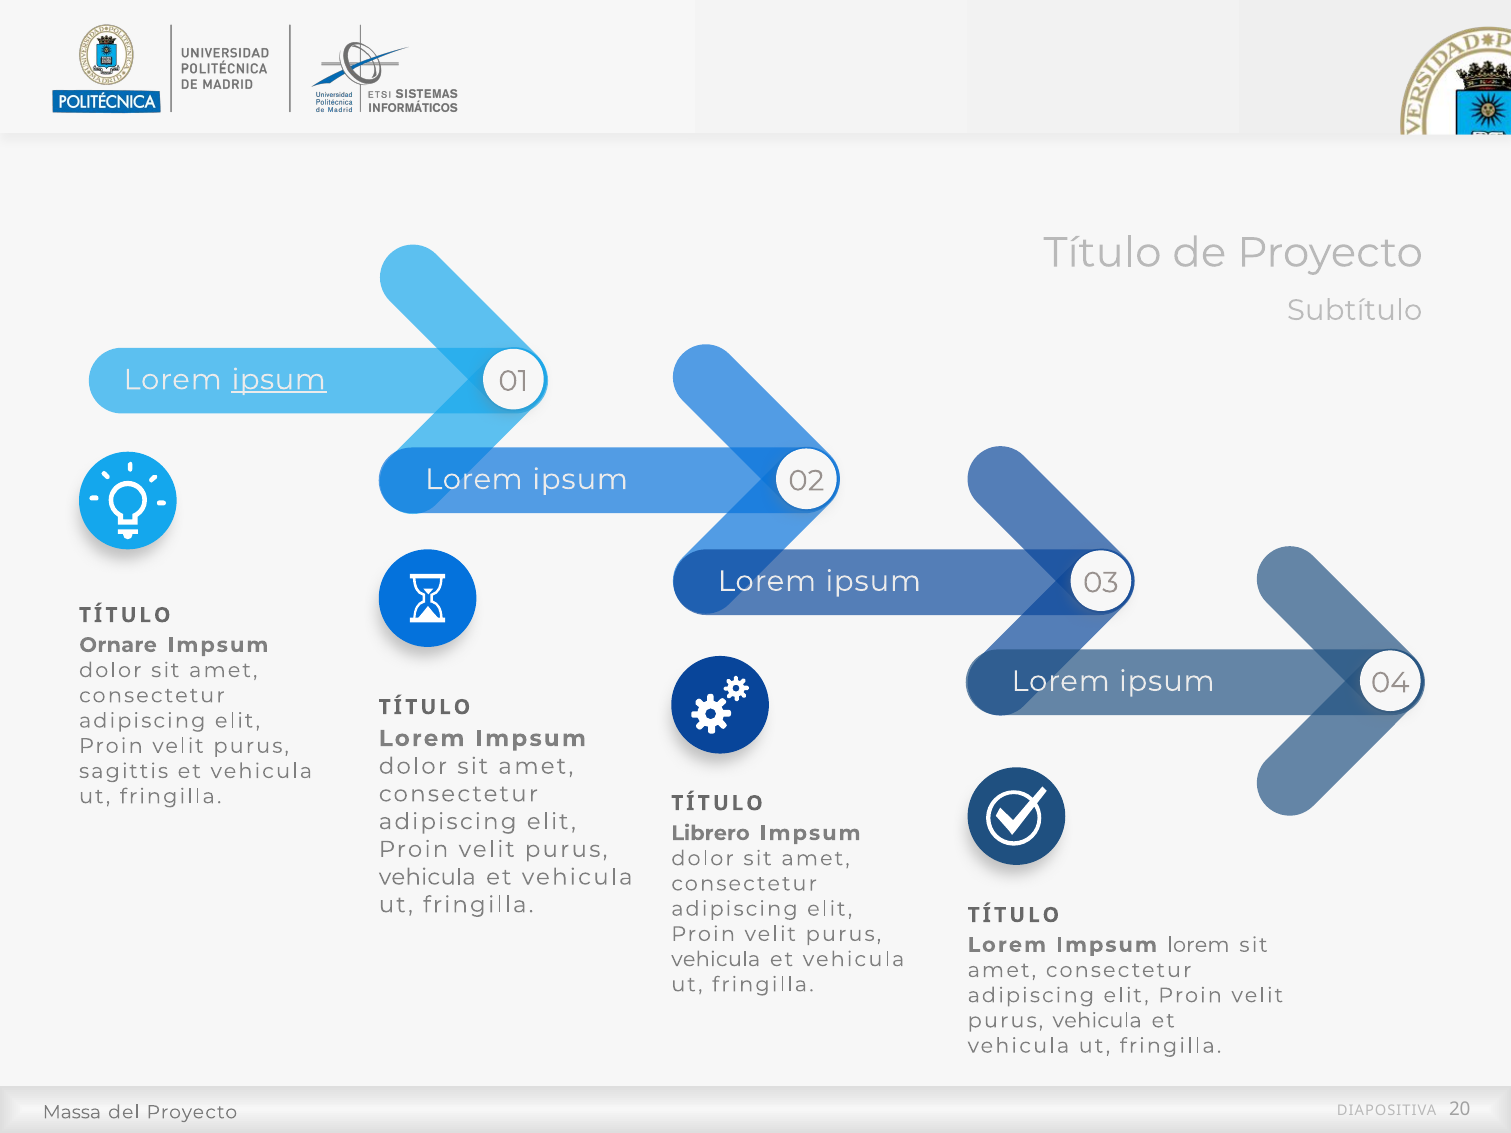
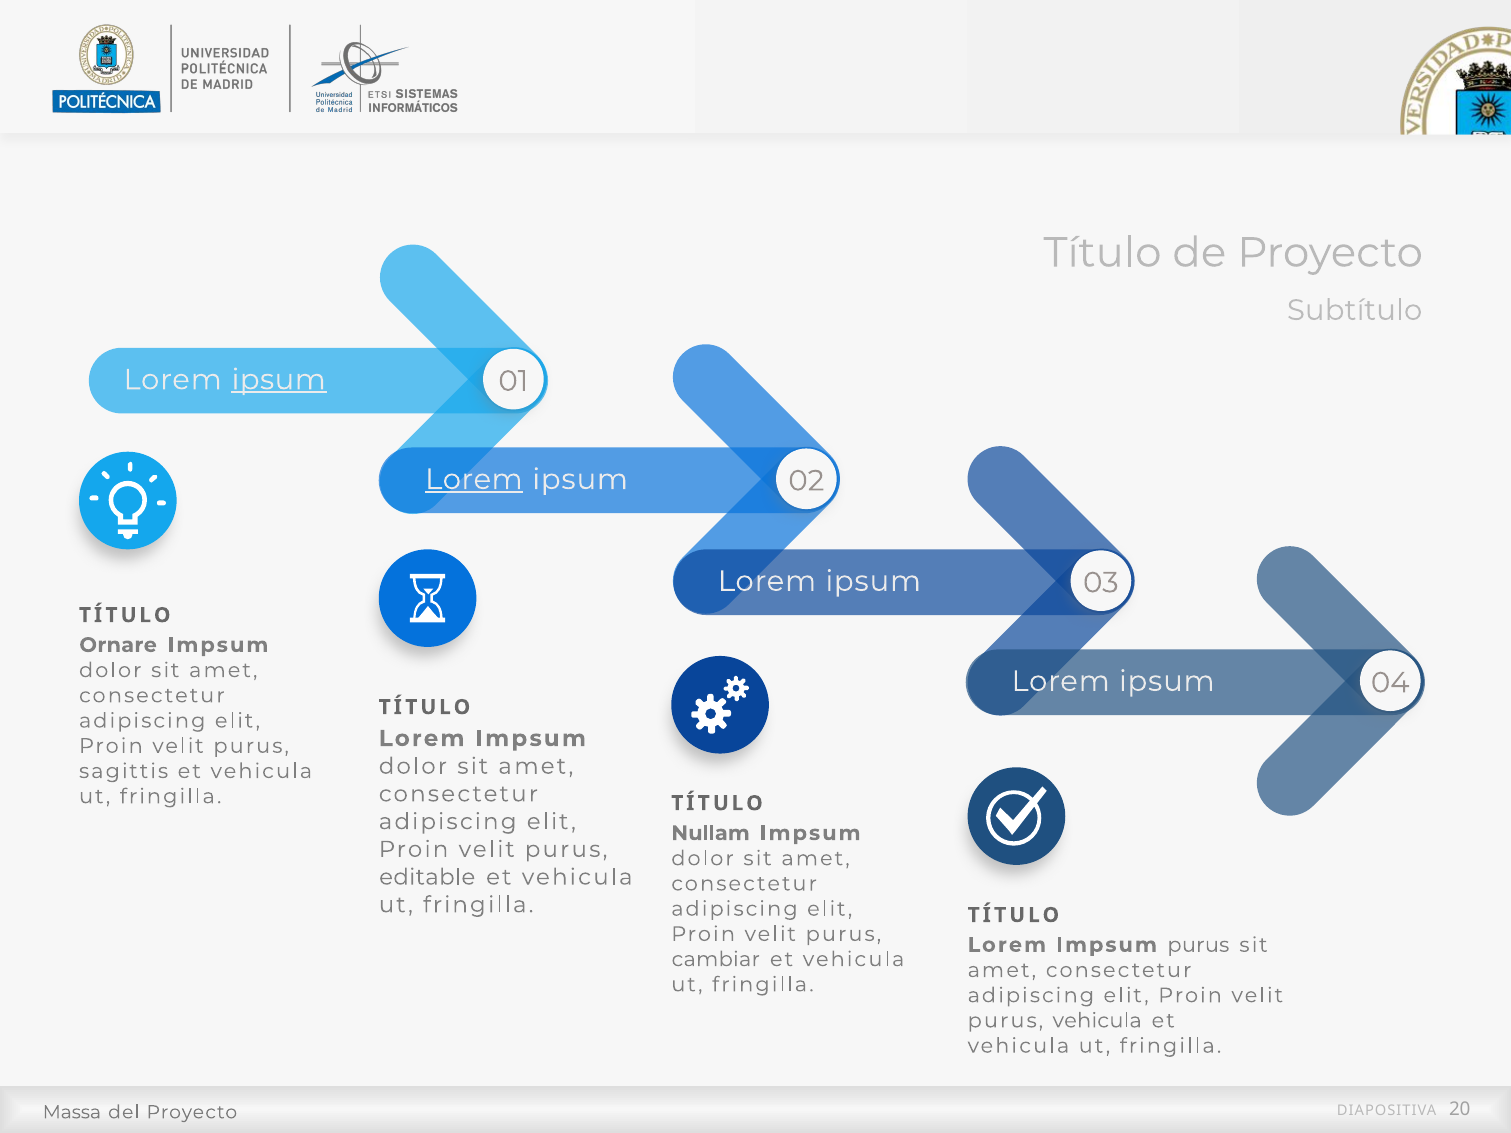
Lorem underline: none -> present (474, 479)
Librero: Librero -> Nullam (711, 833)
vehicula: vehicula -> editable (427, 877)
Impsum lorem: lorem -> purus (1198, 945)
vehicula: vehicula -> cambiar (716, 959)
